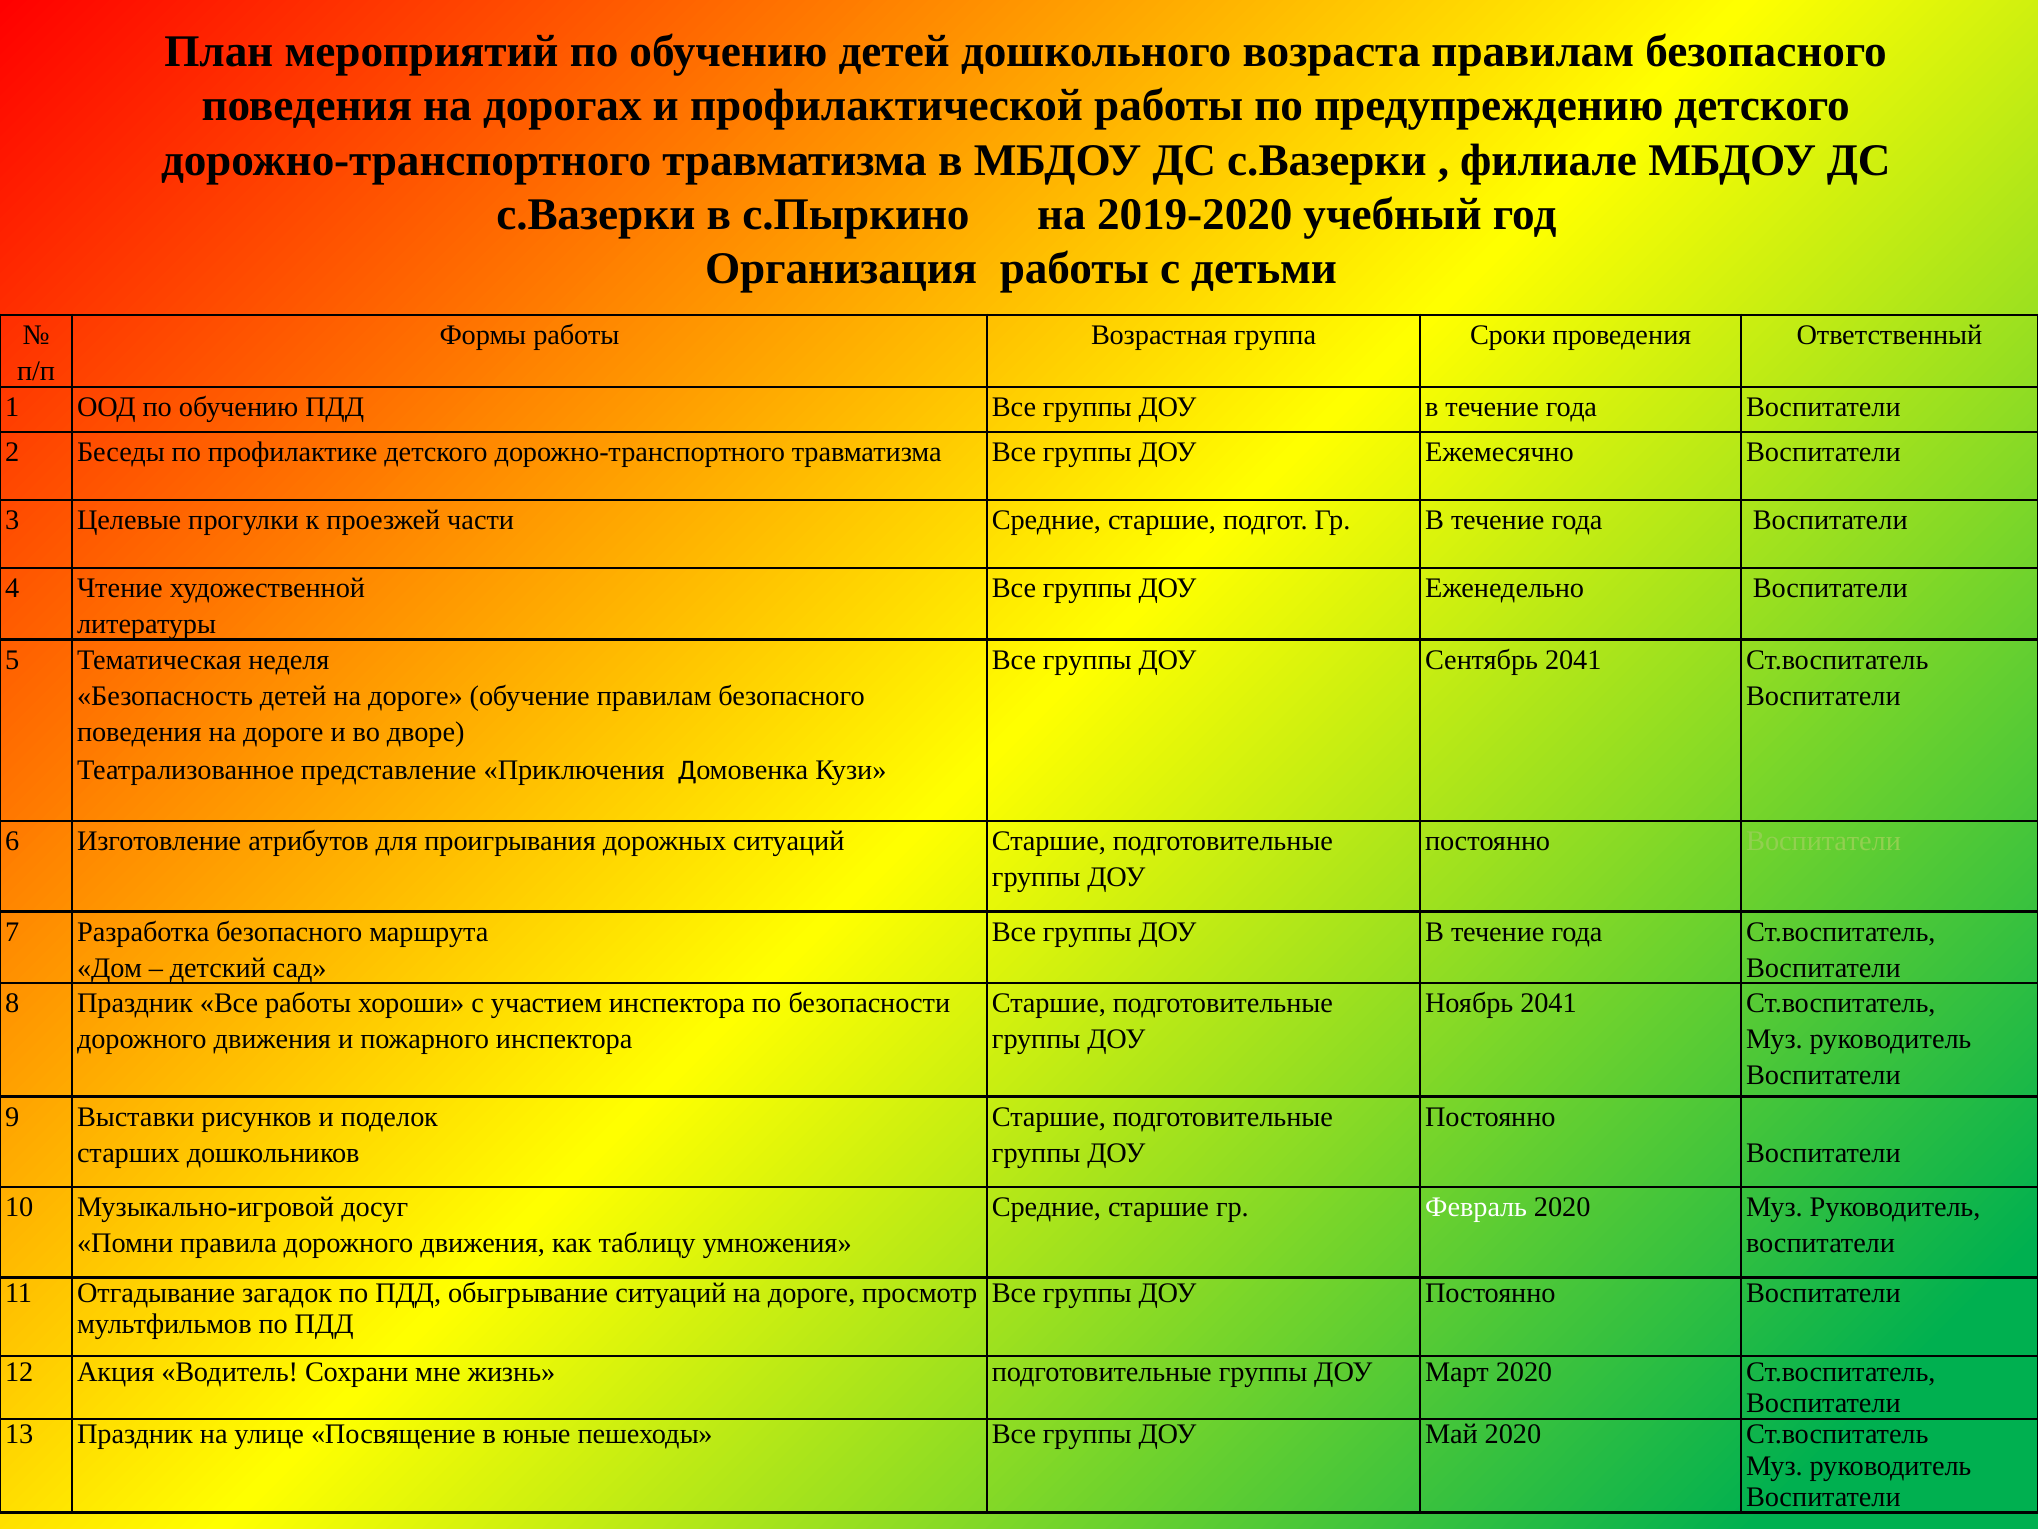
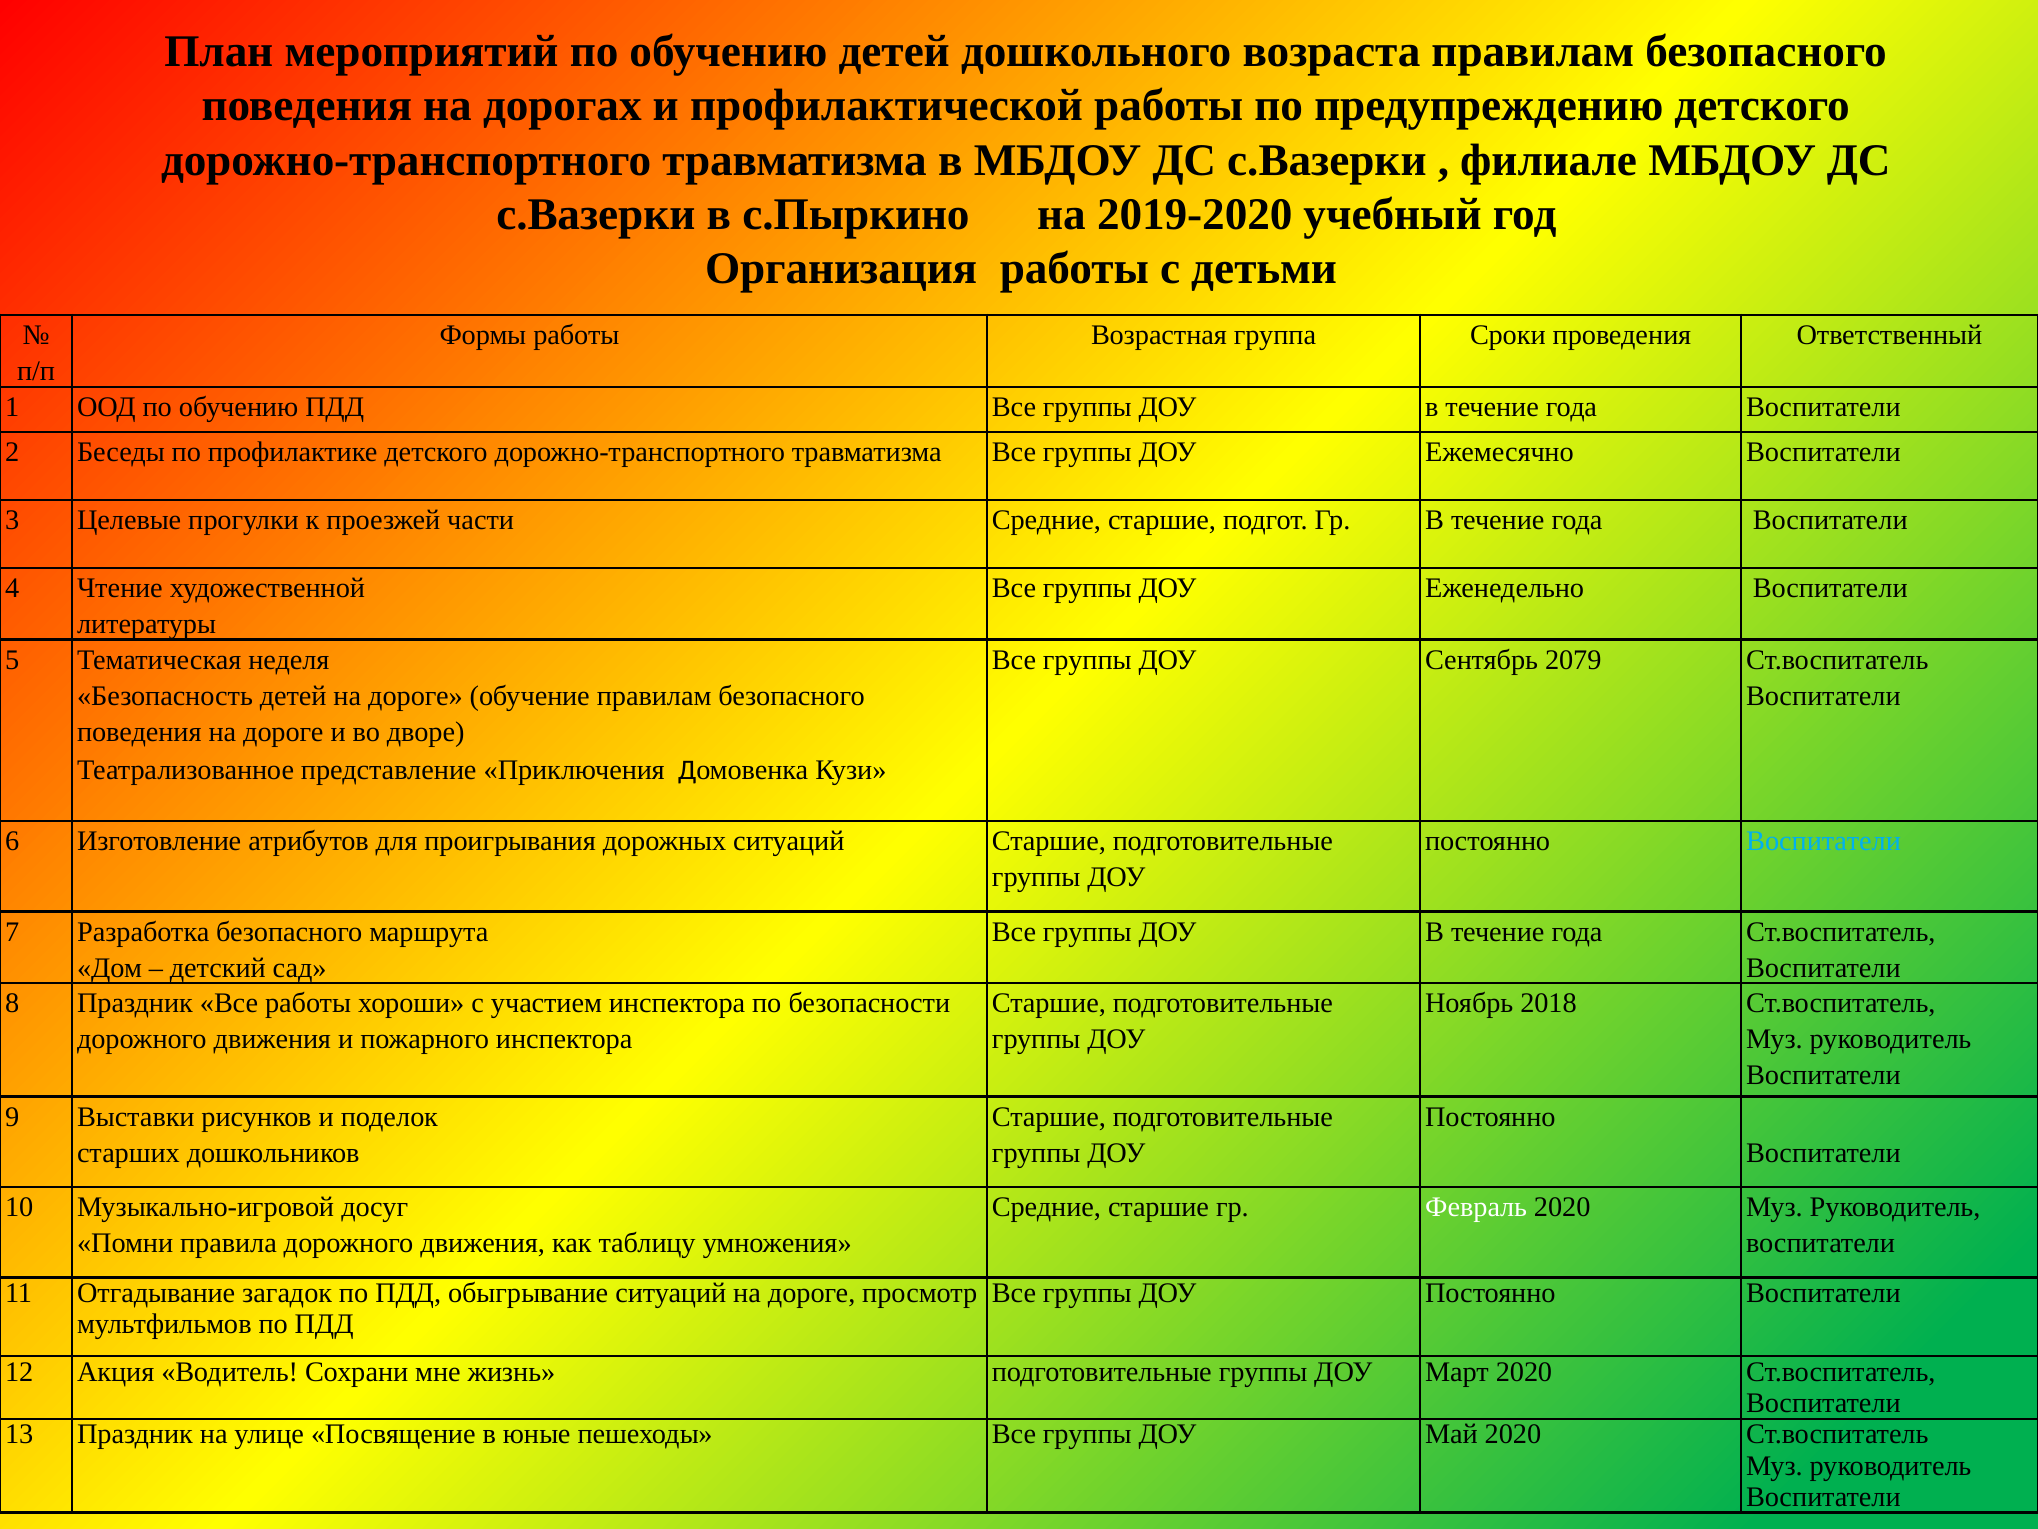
Сентябрь 2041: 2041 -> 2079 (1573, 660)
Воспитатели colour: light green -> light blue (1824, 841)
Ноябрь 2041: 2041 -> 2018 (1549, 1003)
